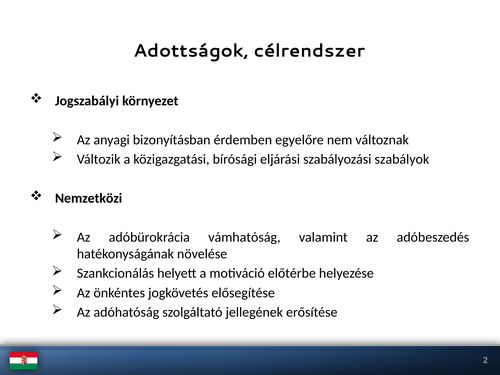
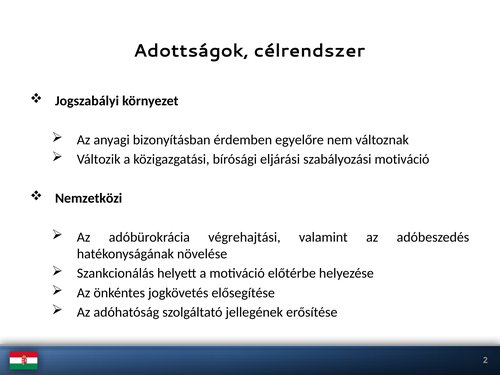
szabályozási szabályok: szabályok -> motiváció (402, 159)
vámhatóság: vámhatóság -> végrehajtási (244, 237)
